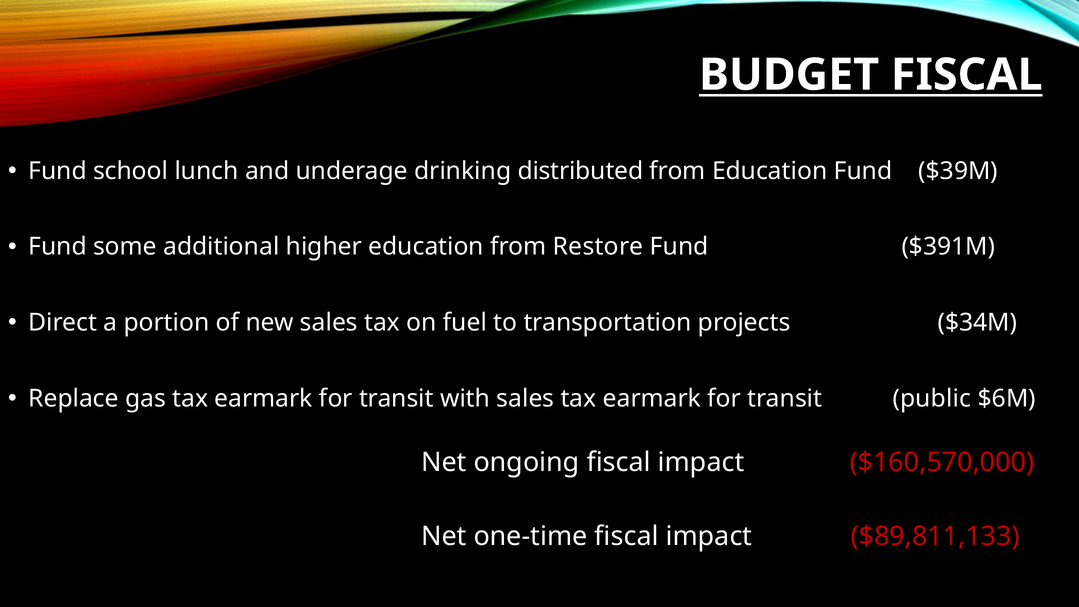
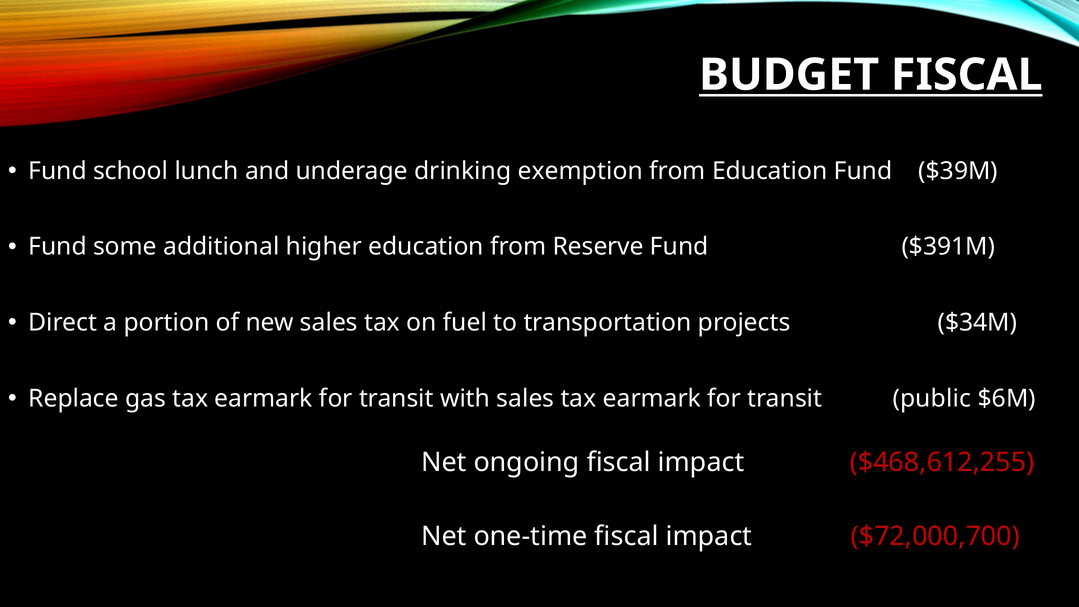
distributed: distributed -> exemption (580, 171)
Restore: Restore -> Reserve (598, 247)
$160,570,000: $160,570,000 -> $468,612,255 (942, 462)
$89,811,133: $89,811,133 -> $72,000,700 (935, 536)
